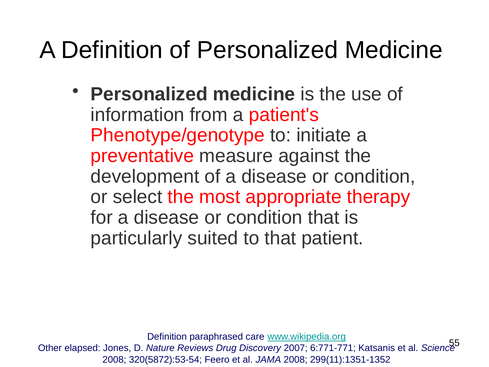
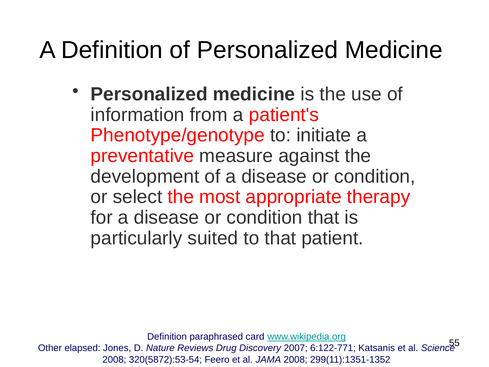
care: care -> card (255, 336)
6:771-771: 6:771-771 -> 6:122-771 (333, 348)
